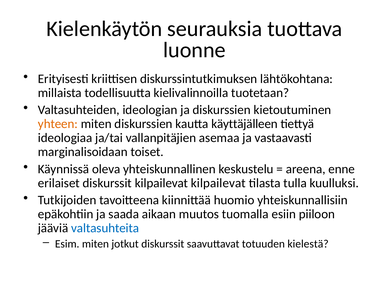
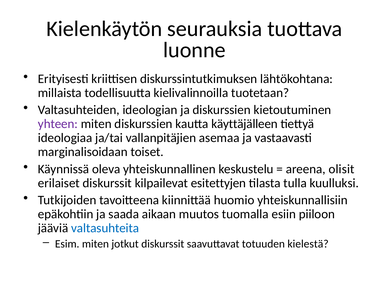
yhteen colour: orange -> purple (58, 124)
enne: enne -> olisit (342, 169)
kilpailevat kilpailevat: kilpailevat -> esitettyjen (218, 183)
